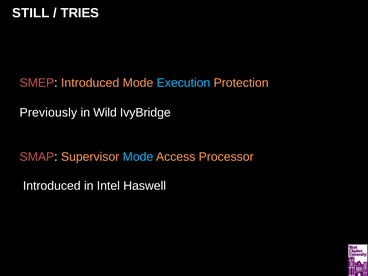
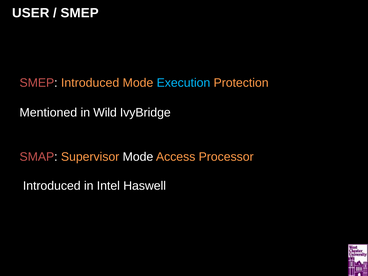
STILL: STILL -> USER (31, 13)
TRIES: TRIES -> SMEP (80, 13)
Previously: Previously -> Mentioned (48, 113)
Mode colour: light blue -> white (138, 157)
